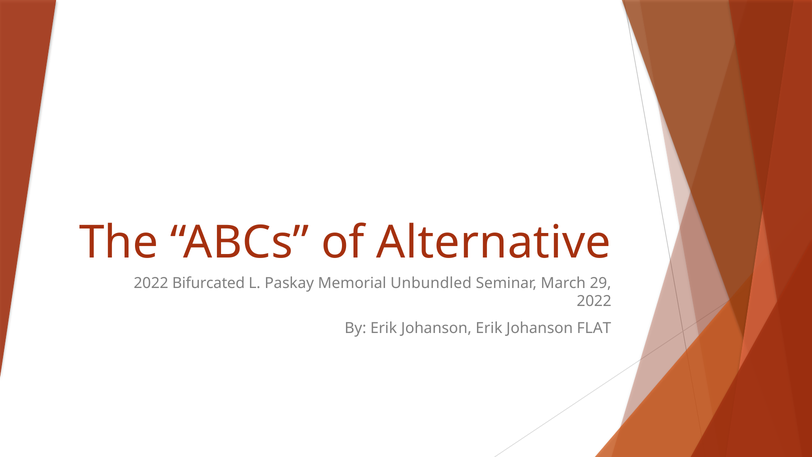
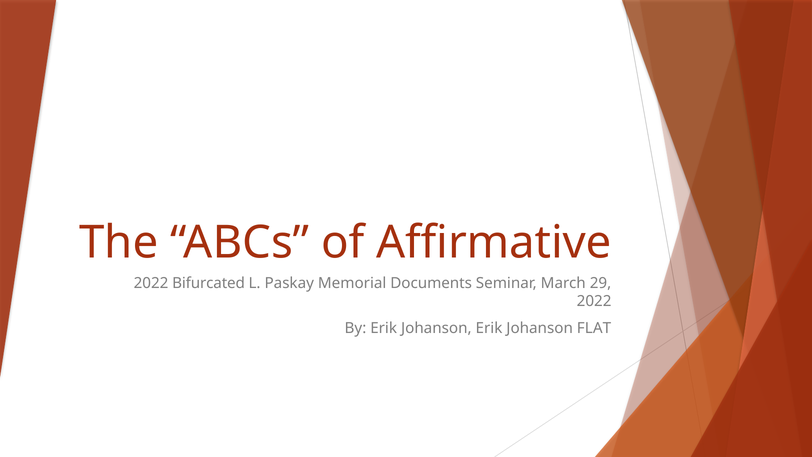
Alternative: Alternative -> Affirmative (494, 243)
Unbundled: Unbundled -> Documents (431, 283)
